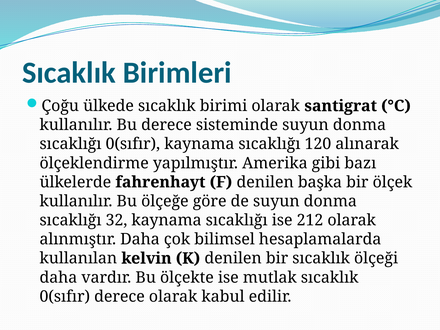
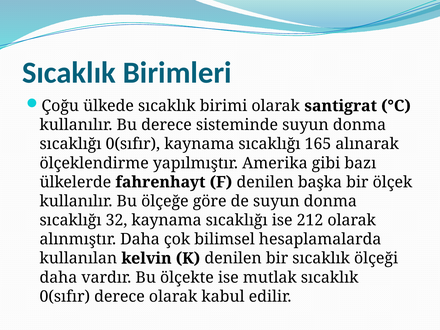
120: 120 -> 165 (318, 144)
